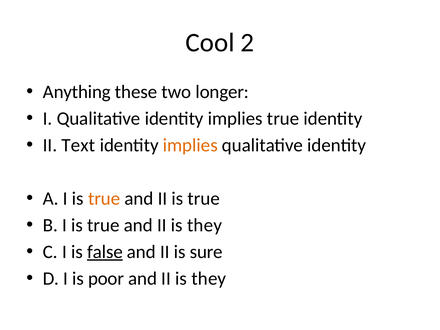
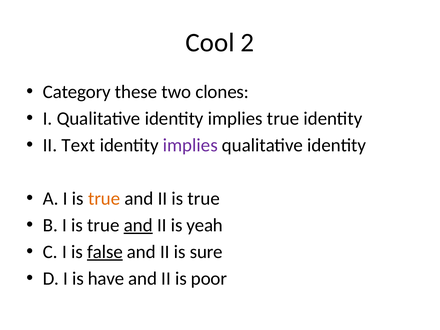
Anything: Anything -> Category (77, 92)
longer: longer -> clones (222, 92)
implies colour: orange -> purple (190, 145)
and underline: none -> present (138, 225)
they: they -> yeah (205, 225)
poor: poor -> have (106, 279)
they: they -> poor (209, 279)
